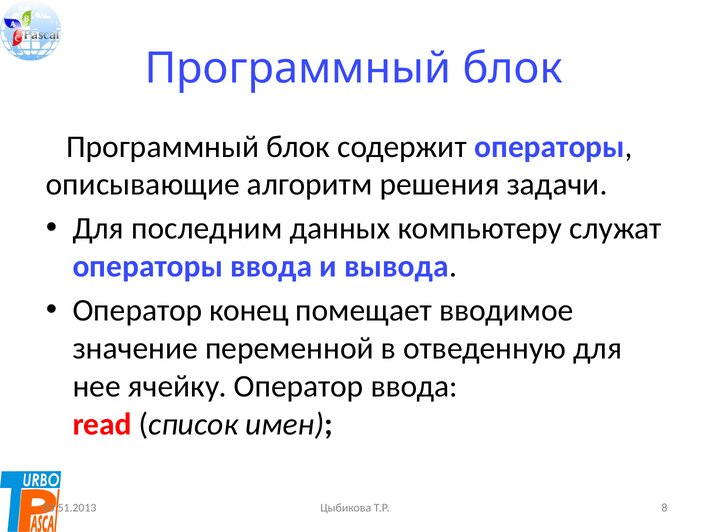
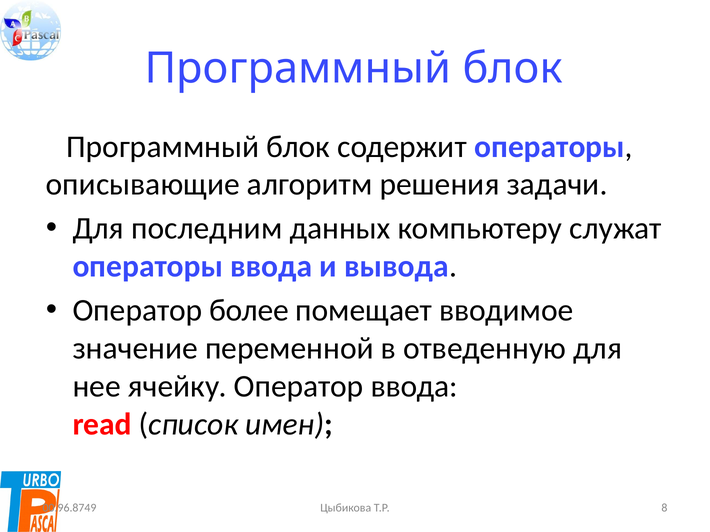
конец: конец -> более (249, 311)
03.51.2013: 03.51.2013 -> 00.96.8749 (70, 509)
